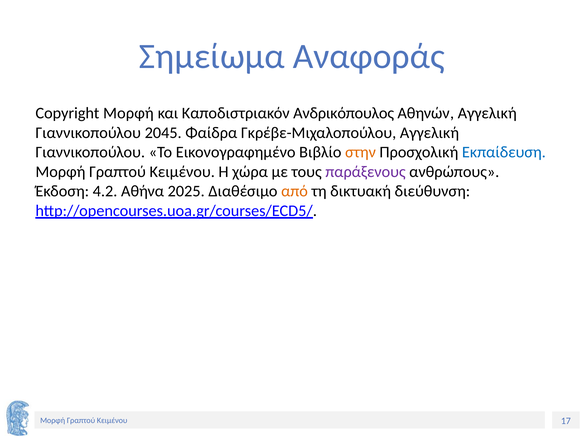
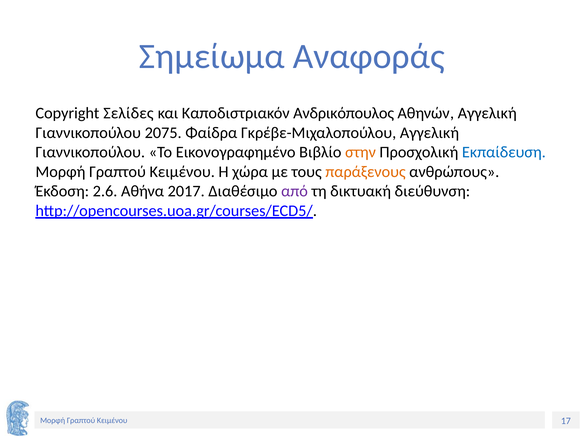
Copyright Μορφή: Μορφή -> Σελίδες (128, 113)
2045: 2045 -> 2075 (163, 133)
παράξενους colour: purple -> orange (365, 172)
4.2: 4.2 -> 2.6 (105, 191)
2025: 2025 -> 2017 (186, 191)
από colour: orange -> purple (295, 191)
